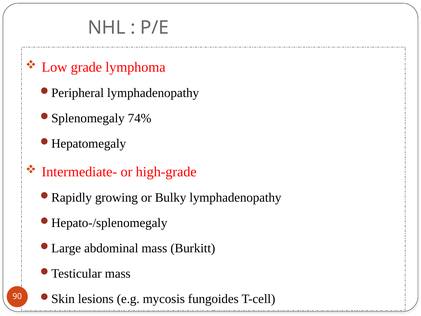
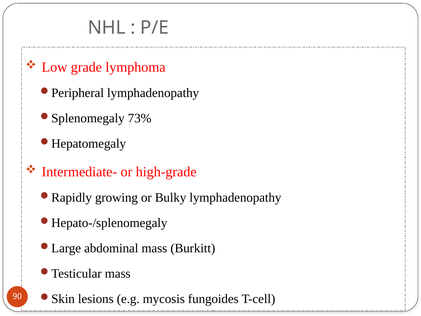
74%: 74% -> 73% (140, 118)
